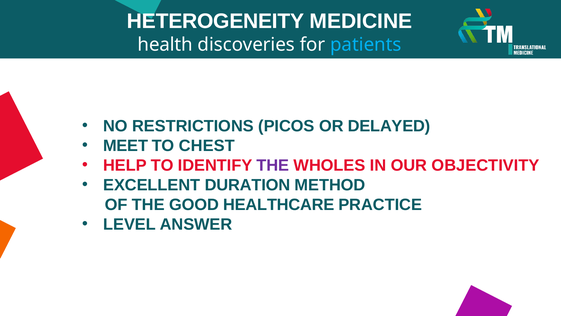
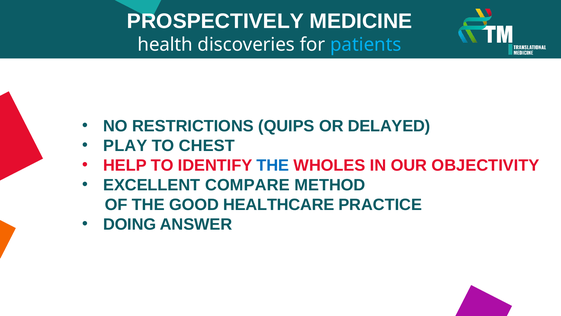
HETEROGENEITY: HETEROGENEITY -> PROSPECTIVELY (215, 21)
PICOS: PICOS -> QUIPS (286, 126)
MEET: MEET -> PLAY (125, 145)
THE colour: purple -> blue (273, 165)
DURATION: DURATION -> COMPARE (247, 185)
LEVEL: LEVEL -> DOING (130, 224)
